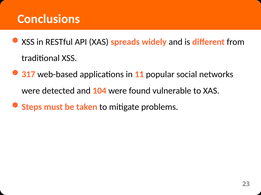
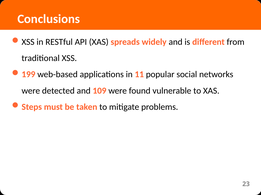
317: 317 -> 199 (28, 75)
104: 104 -> 109 (100, 91)
